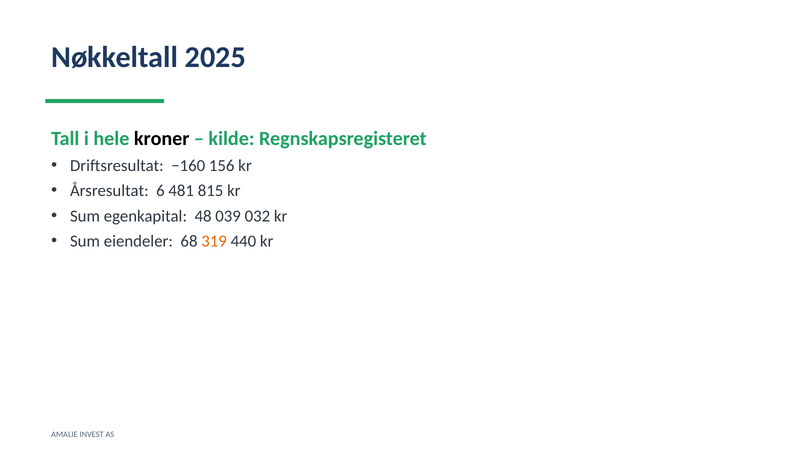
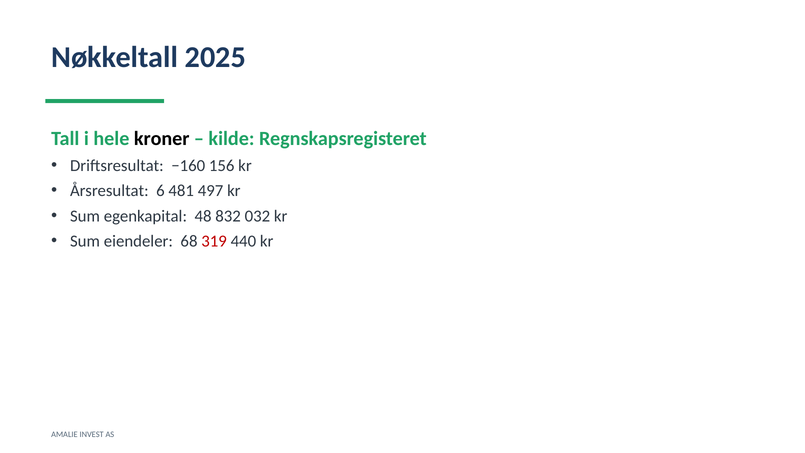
815: 815 -> 497 (211, 191)
039: 039 -> 832 (228, 216)
319 colour: orange -> red (214, 241)
